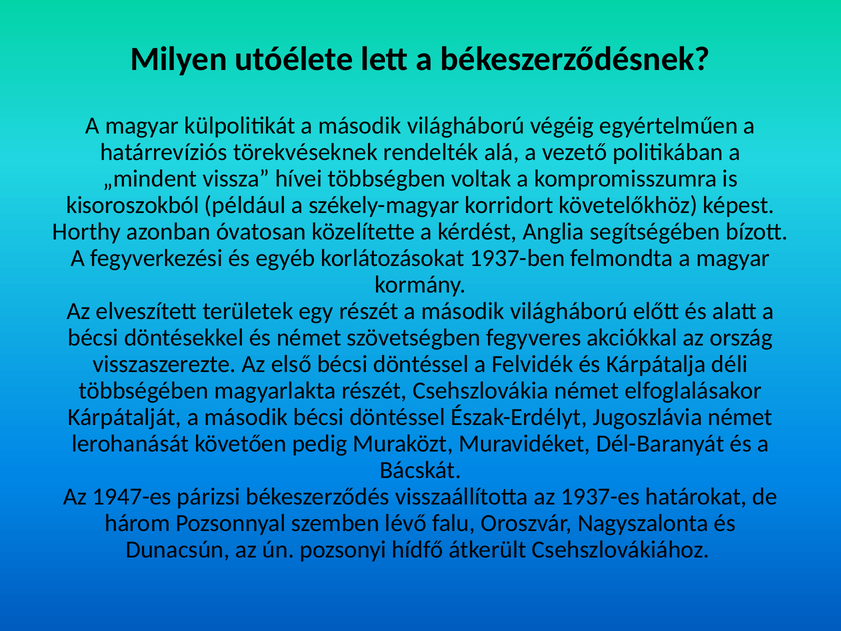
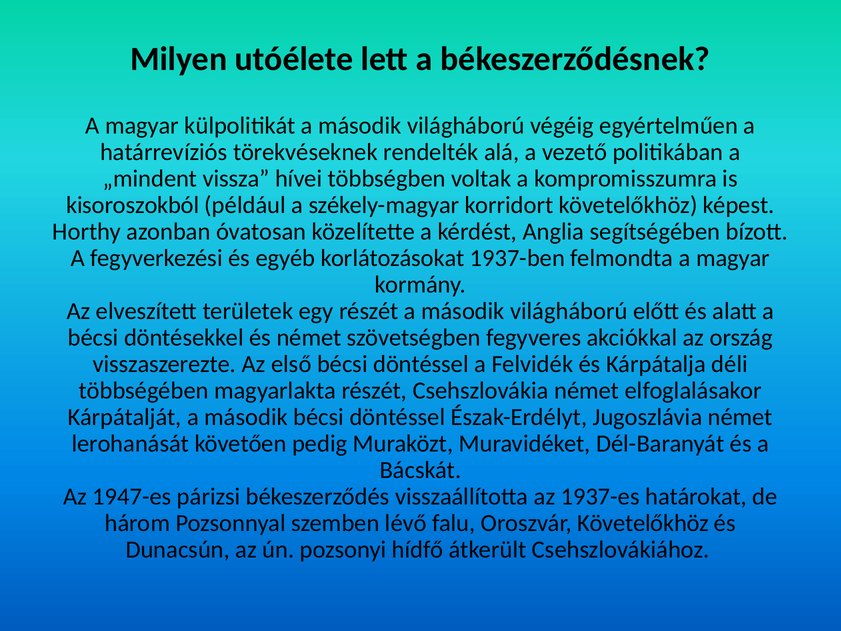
Oroszvár Nagyszalonta: Nagyszalonta -> Követelőkhöz (643, 523)
